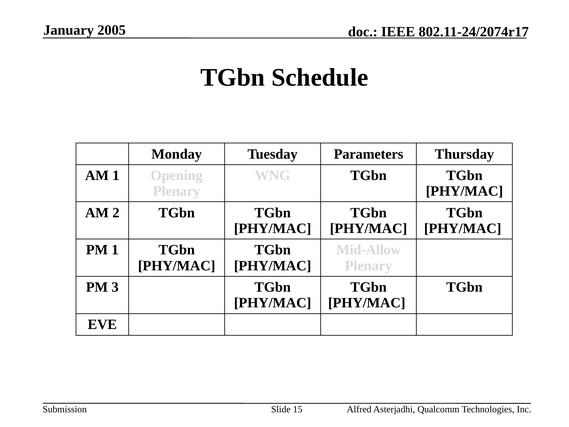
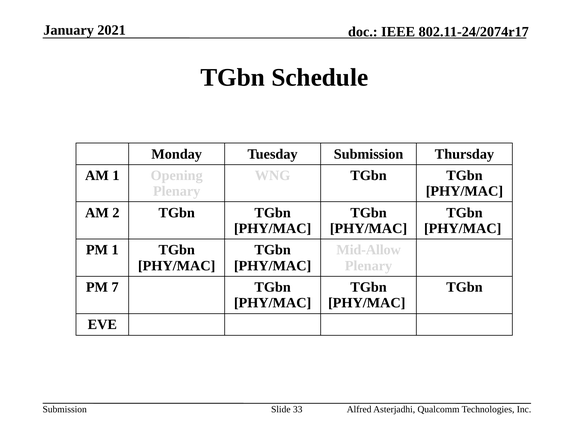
2005: 2005 -> 2021 (112, 30)
Tuesday Parameters: Parameters -> Submission (369, 154)
3: 3 -> 7 (115, 287)
15: 15 -> 33 (298, 409)
